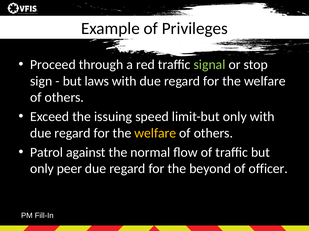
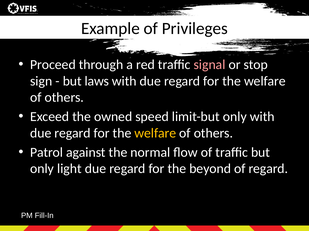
signal colour: light green -> pink (209, 65)
issuing: issuing -> owned (113, 117)
peer: peer -> light (69, 169)
of officer: officer -> regard (268, 169)
